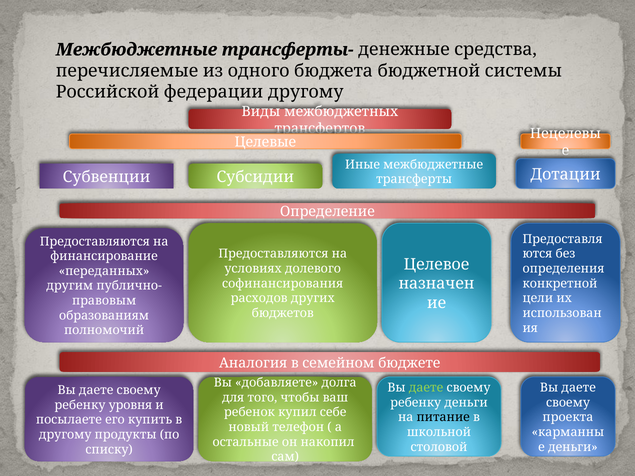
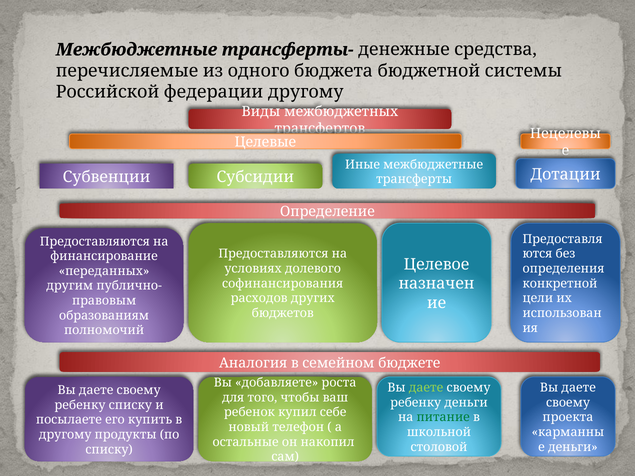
долга: долга -> роста (339, 383)
ребенку уровня: уровня -> списку (130, 405)
питание colour: black -> green (443, 418)
